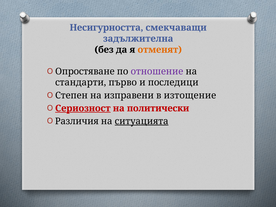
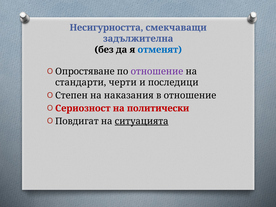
отменят colour: orange -> blue (160, 50)
първо: първо -> черти (123, 83)
изправени: изправени -> наказания (129, 95)
в изтощение: изтощение -> отношение (190, 95)
Сериозност underline: present -> none (83, 108)
Различия: Различия -> Повдигат (77, 121)
